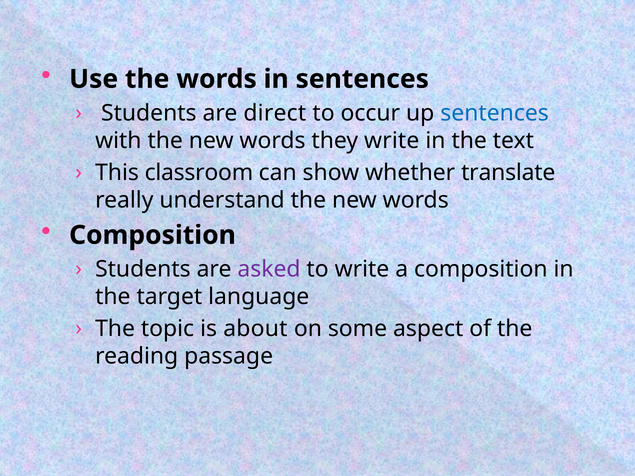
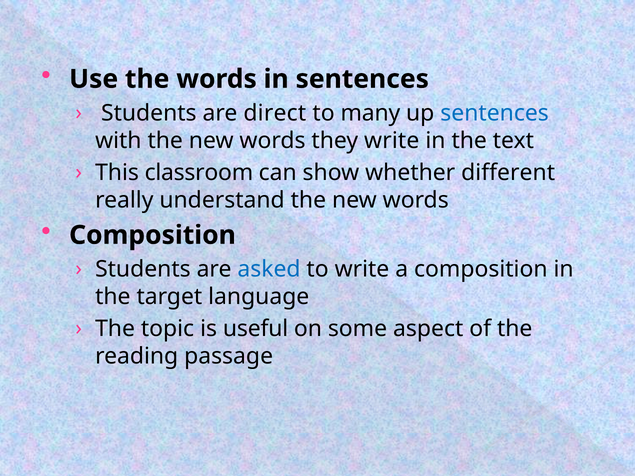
occur: occur -> many (370, 113)
translate: translate -> different (508, 173)
asked colour: purple -> blue (269, 269)
about: about -> useful (256, 329)
